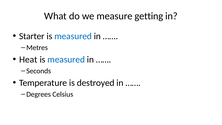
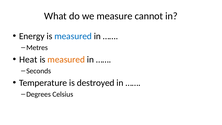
getting: getting -> cannot (149, 16)
Starter: Starter -> Energy (32, 36)
measured colour: blue -> orange (66, 59)
